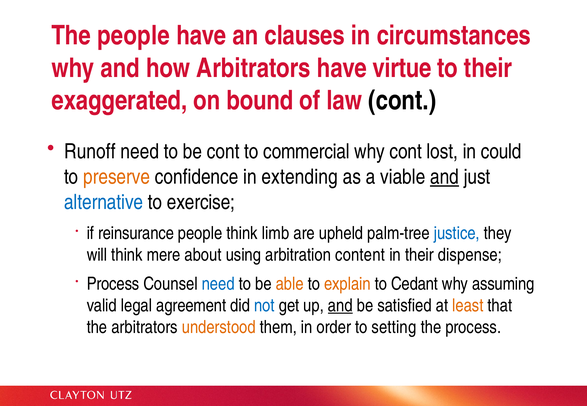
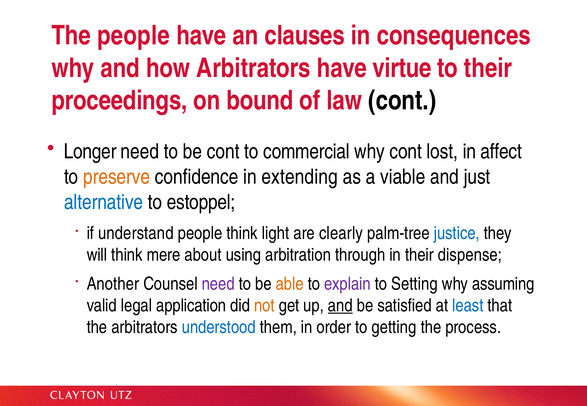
circumstances: circumstances -> consequences (454, 36)
exaggerated: exaggerated -> proceedings (119, 101)
Runoff: Runoff -> Longer (90, 152)
could: could -> affect (501, 152)
and underline: present -> none (445, 177)
exercise: exercise -> estoppel (201, 202)
reinsurance: reinsurance -> understand (136, 233)
limb: limb -> light (276, 233)
upheld: upheld -> clearly (341, 233)
content: content -> through (360, 255)
Process: Process -> Another (113, 284)
need colour: blue -> purple (218, 284)
explain colour: orange -> purple (347, 284)
Cedant: Cedant -> Setting (414, 284)
agreement: agreement -> application (191, 306)
not colour: blue -> orange (264, 306)
least colour: orange -> blue (468, 306)
understood colour: orange -> blue (219, 327)
setting: setting -> getting (394, 327)
